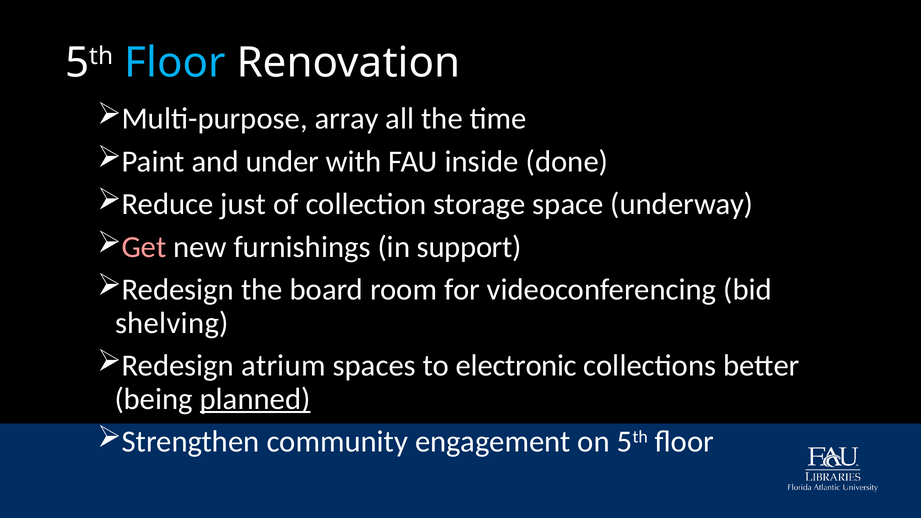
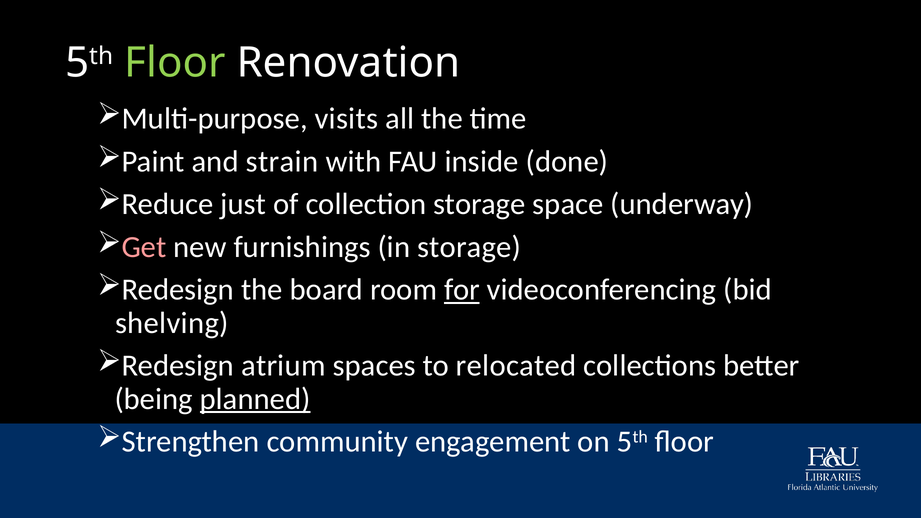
Floor colour: light blue -> light green (175, 63)
array: array -> visits (346, 119)
under: under -> strain (282, 161)
in support: support -> storage (469, 247)
for underline: none -> present (462, 290)
electronic: electronic -> relocated (516, 366)
